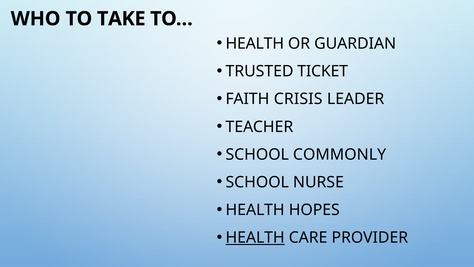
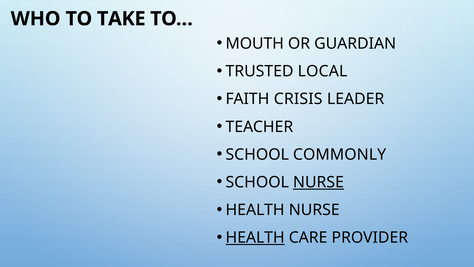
HEALTH: HEALTH -> MOUTH (255, 44)
TICKET: TICKET -> LOCAL (323, 71)
NURSE underline: none -> present (318, 182)
HEALTH HOPES: HOPES -> NURSE (314, 210)
